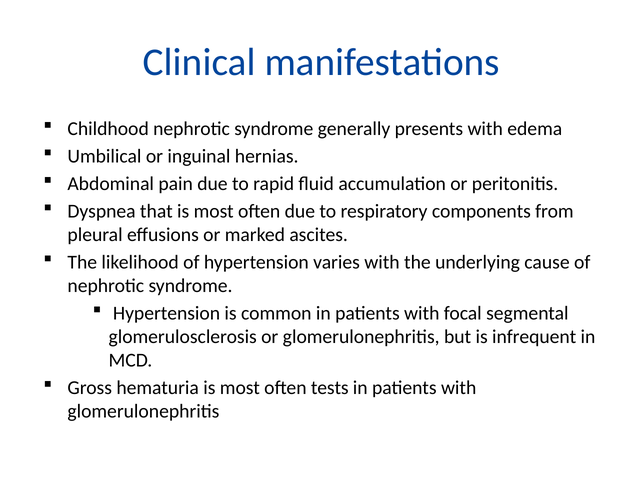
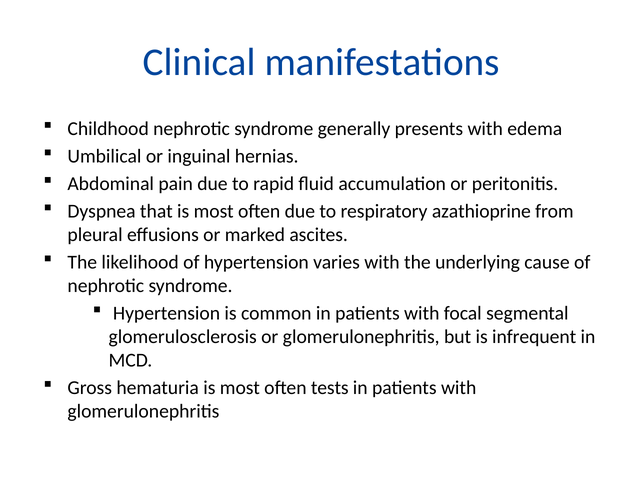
components: components -> azathioprine (481, 211)
